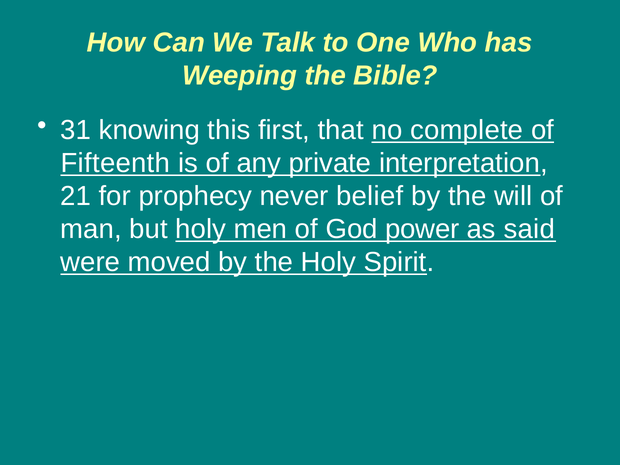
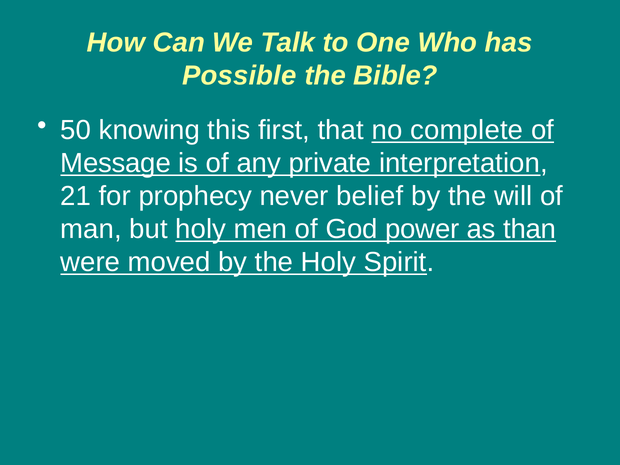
Weeping: Weeping -> Possible (239, 76)
31: 31 -> 50 (76, 130)
Fifteenth: Fifteenth -> Message (116, 163)
said: said -> than (530, 229)
